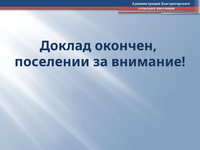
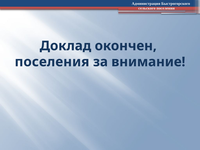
поселении: поселении -> поселения (52, 62)
